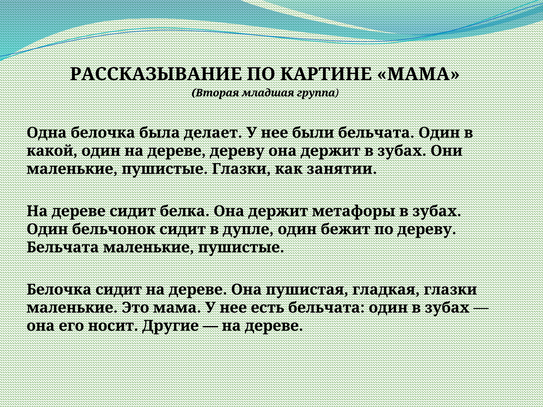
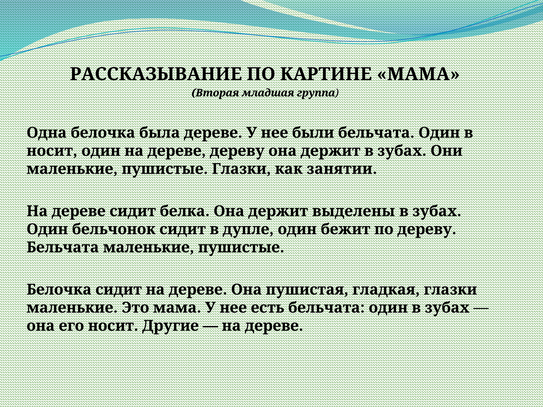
была делает: делает -> дереве (213, 133)
какой: какой -> носит (52, 151)
метафоры: метафоры -> выделены (354, 211)
